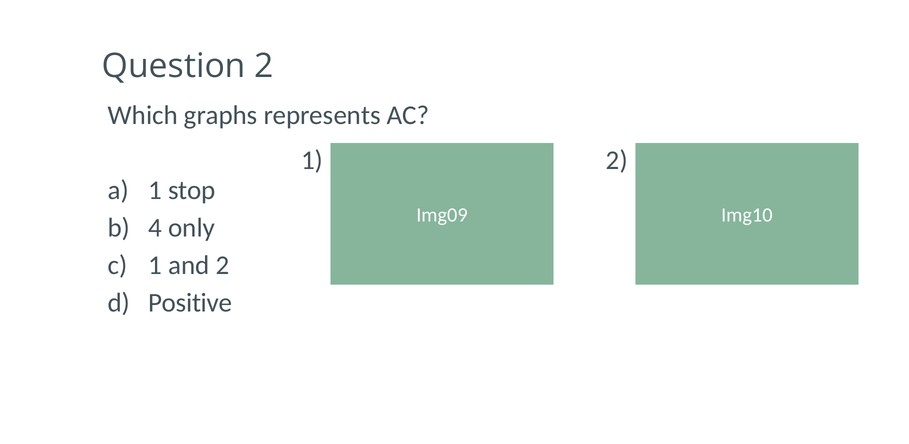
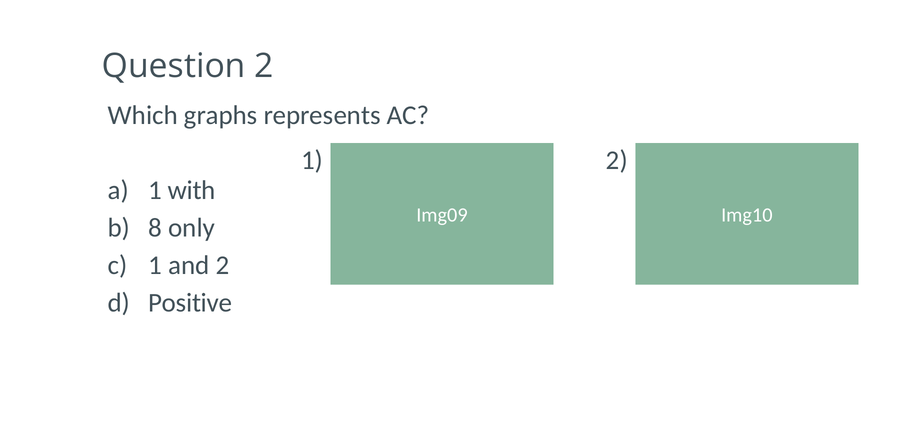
stop: stop -> with (192, 190)
4: 4 -> 8 (155, 228)
